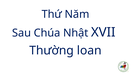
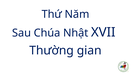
loan: loan -> gian (89, 50)
